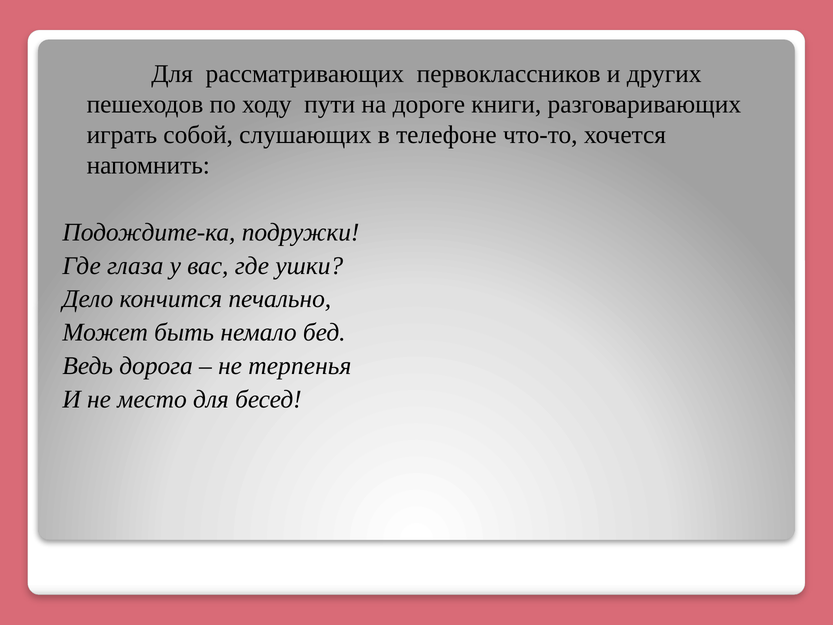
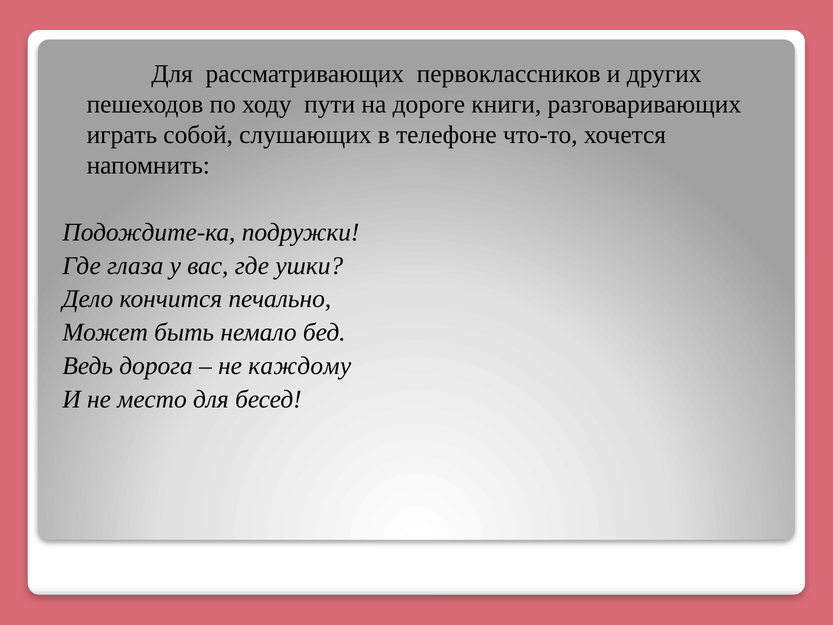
терпенья: терпенья -> каждому (300, 366)
